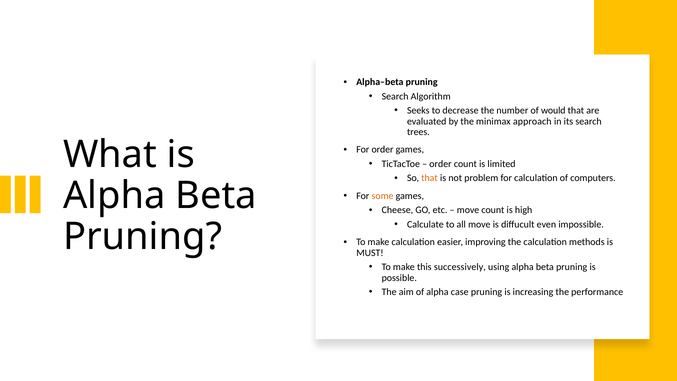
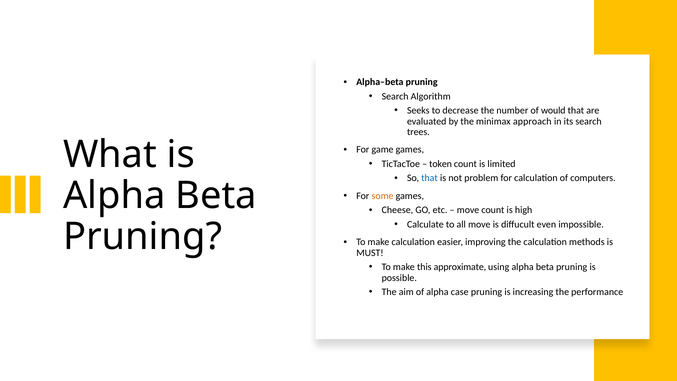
For order: order -> game (383, 150)
order: order -> token (441, 164)
that colour: orange -> blue (430, 178)
successively: successively -> approximate (460, 267)
